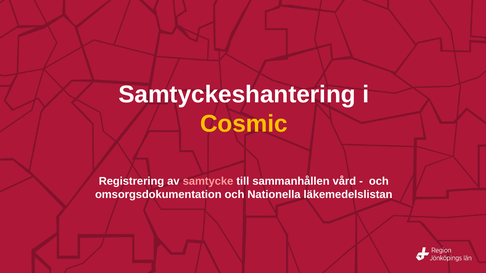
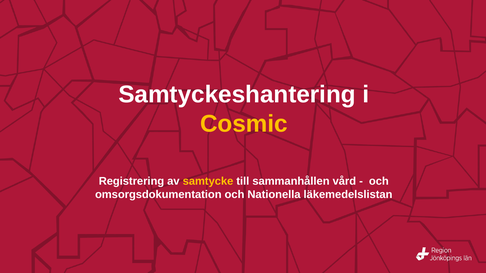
samtycke colour: pink -> yellow (208, 181)
